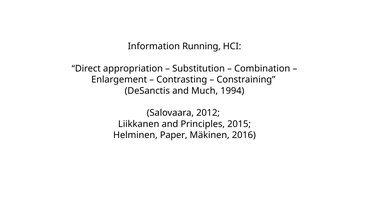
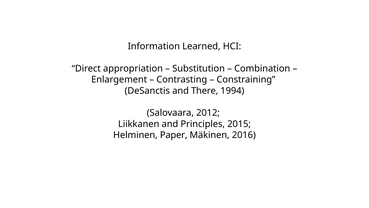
Running: Running -> Learned (201, 46)
Much: Much -> There (205, 91)
